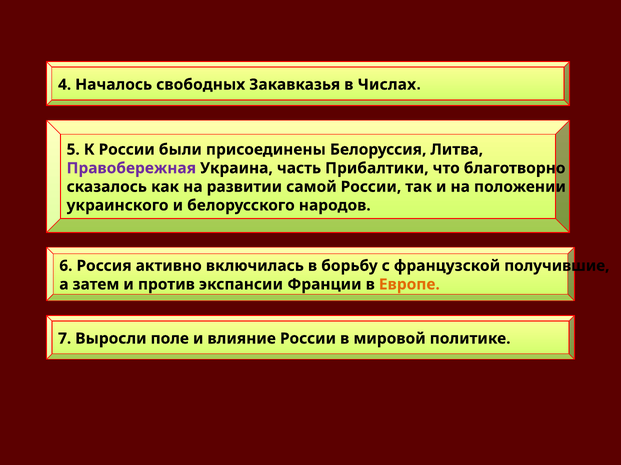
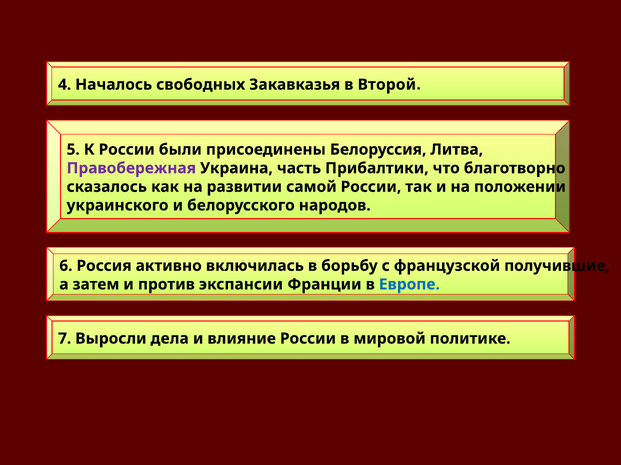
Числах: Числах -> Второй (387, 85)
Европе colour: orange -> blue (409, 285)
поле: поле -> дела (170, 339)
